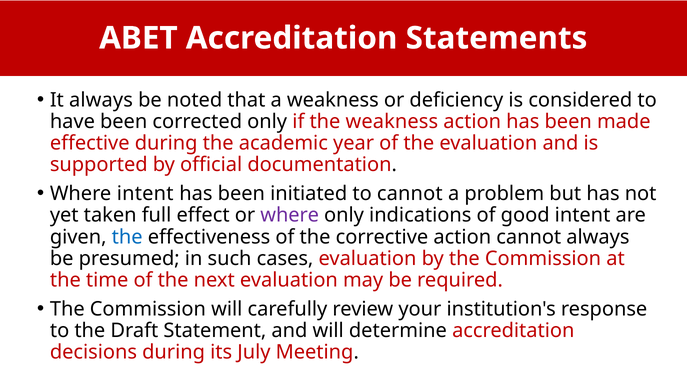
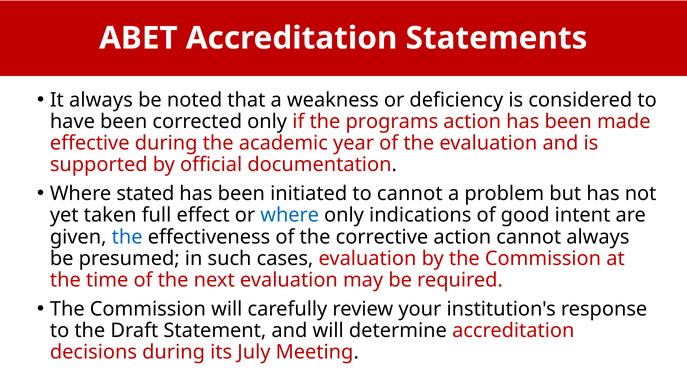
the weakness: weakness -> programs (392, 121)
Where intent: intent -> stated (145, 193)
where colour: purple -> blue (290, 215)
